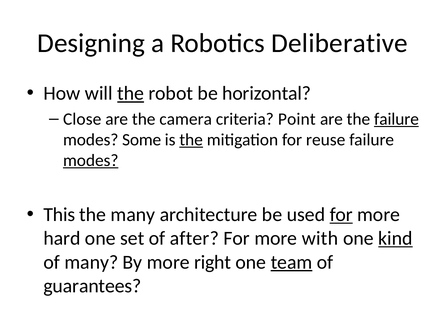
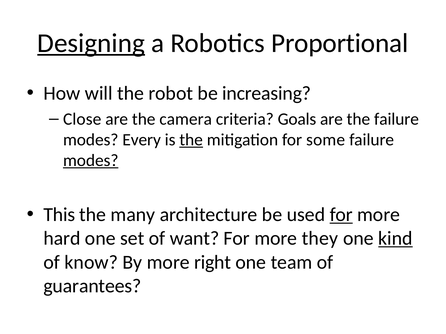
Designing underline: none -> present (91, 43)
Deliberative: Deliberative -> Proportional (340, 43)
the underline: present -> none (131, 94)
horizontal: horizontal -> increasing (267, 94)
Point: Point -> Goals (297, 119)
failure underline: present -> none (396, 119)
Some: Some -> Every (142, 140)
reuse: reuse -> some (326, 140)
after: after -> want (194, 239)
with: with -> they (320, 239)
of many: many -> know (91, 263)
team underline: present -> none (292, 263)
